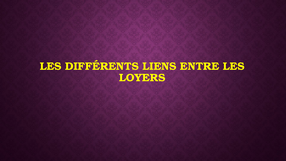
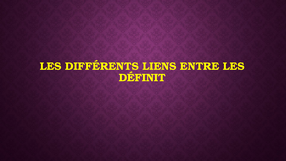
LOYERS: LOYERS -> DÉFINIT (142, 78)
